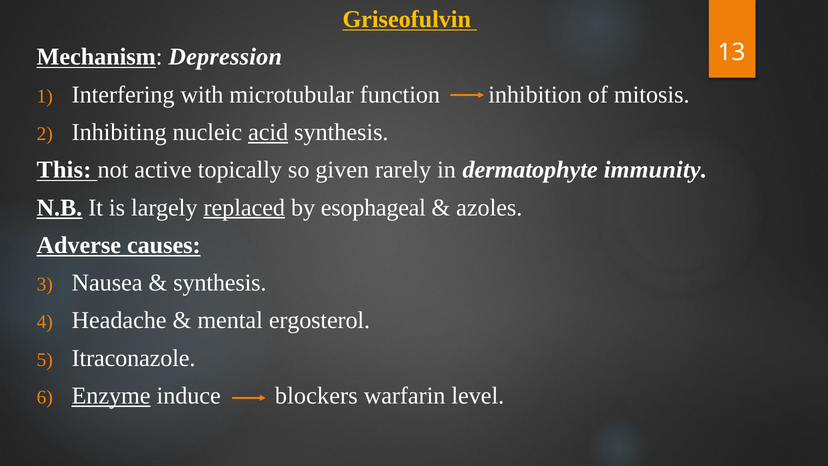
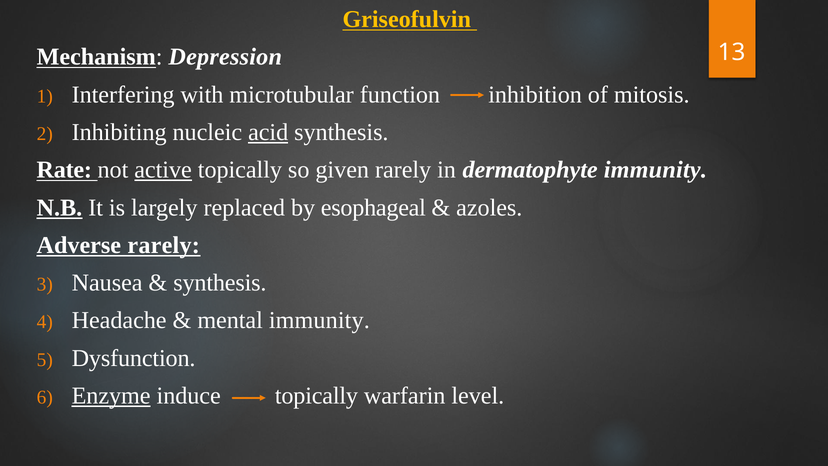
This: This -> Rate (64, 170)
active underline: none -> present (163, 170)
replaced underline: present -> none (244, 207)
Adverse causes: causes -> rarely (164, 245)
mental ergosterol: ergosterol -> immunity (319, 320)
Itraconazole: Itraconazole -> Dysfunction (134, 358)
induce blockers: blockers -> topically (316, 396)
